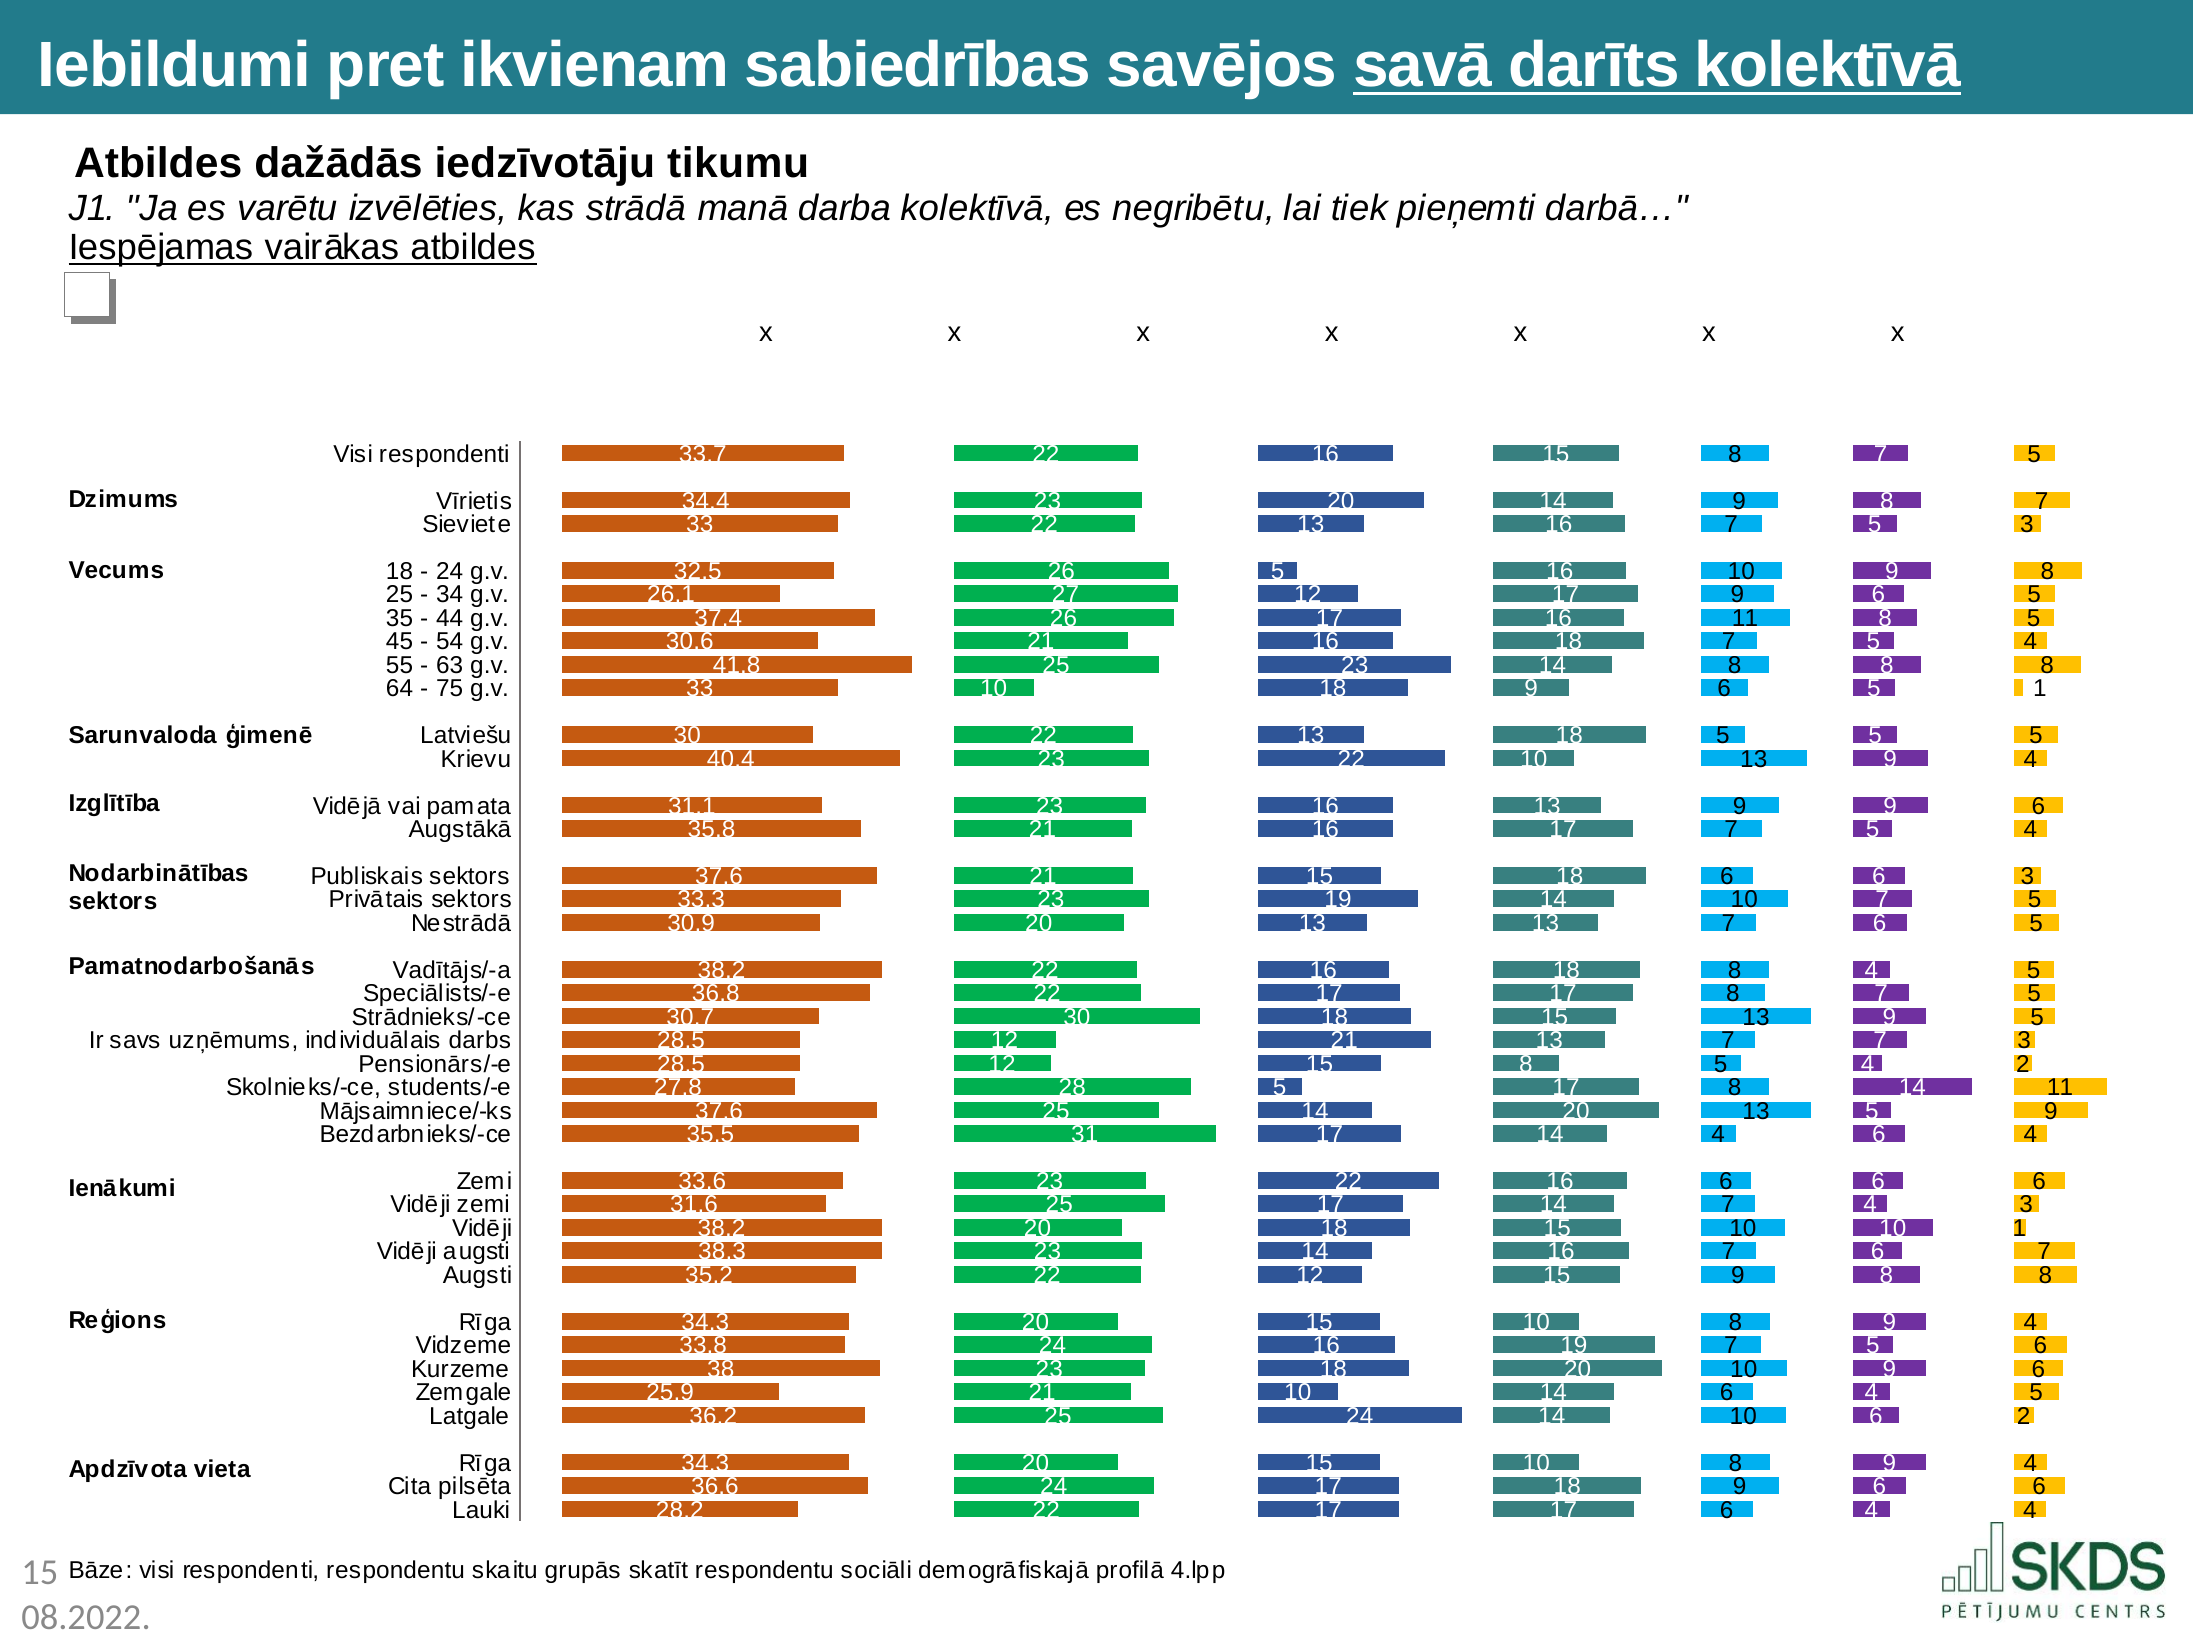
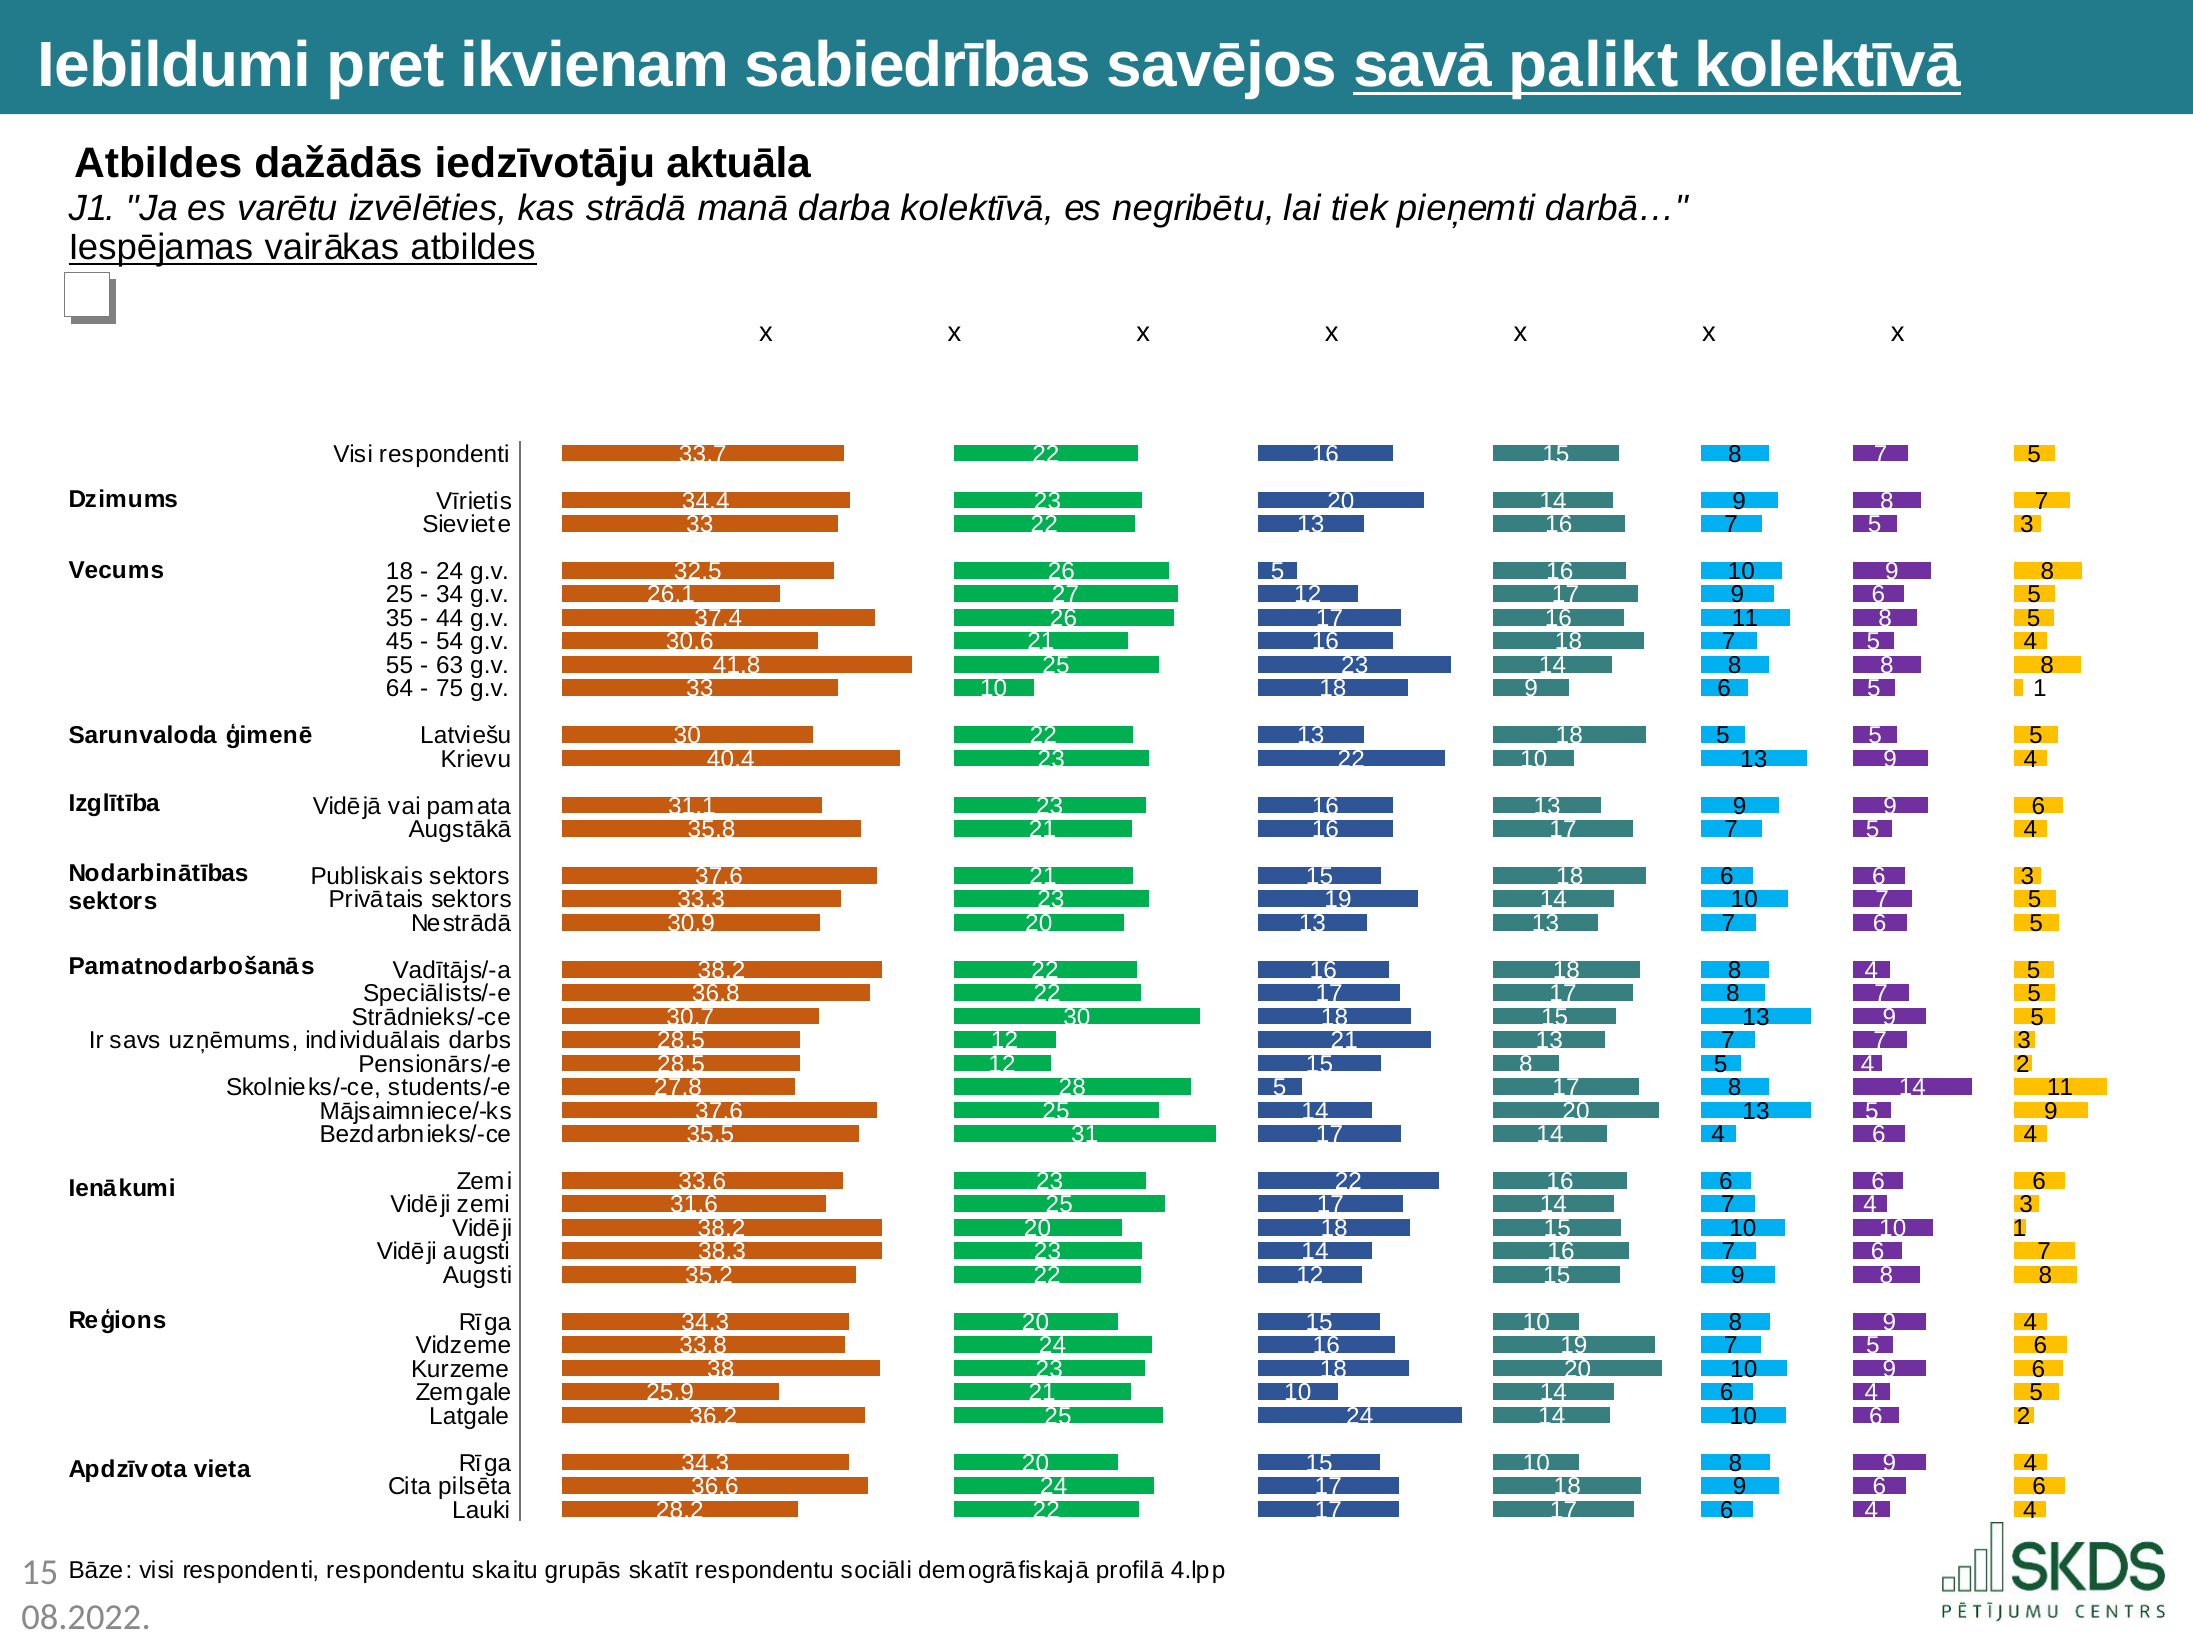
darīts: darīts -> palikt (1593, 65)
tikumu: tikumu -> aktuāla (739, 163)
